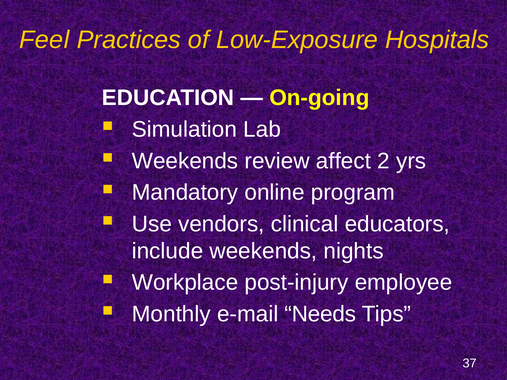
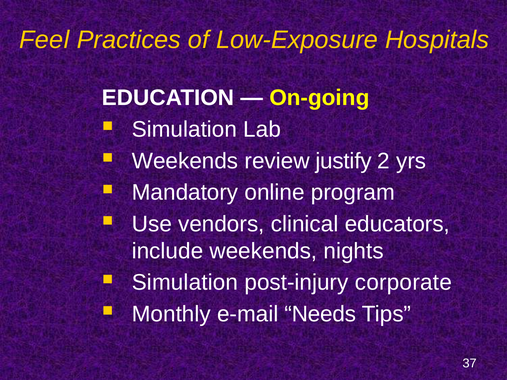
affect: affect -> justify (344, 161)
Workplace: Workplace -> Simulation (185, 283)
employee: employee -> corporate (403, 283)
